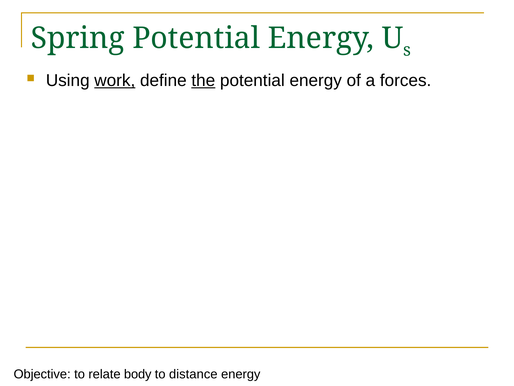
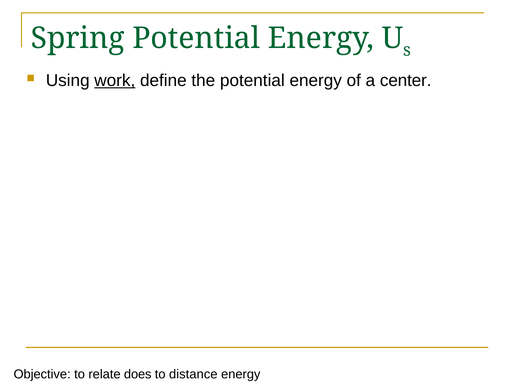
the underline: present -> none (203, 80)
forces: forces -> center (406, 80)
body: body -> does (138, 374)
